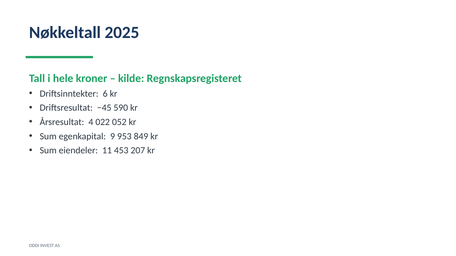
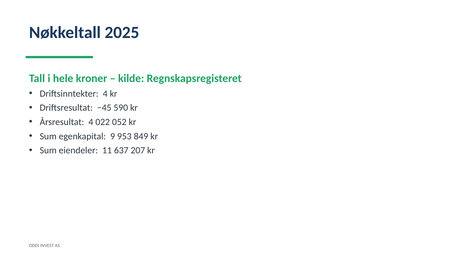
Driftsinntekter 6: 6 -> 4 (105, 94)
453: 453 -> 637 (121, 151)
